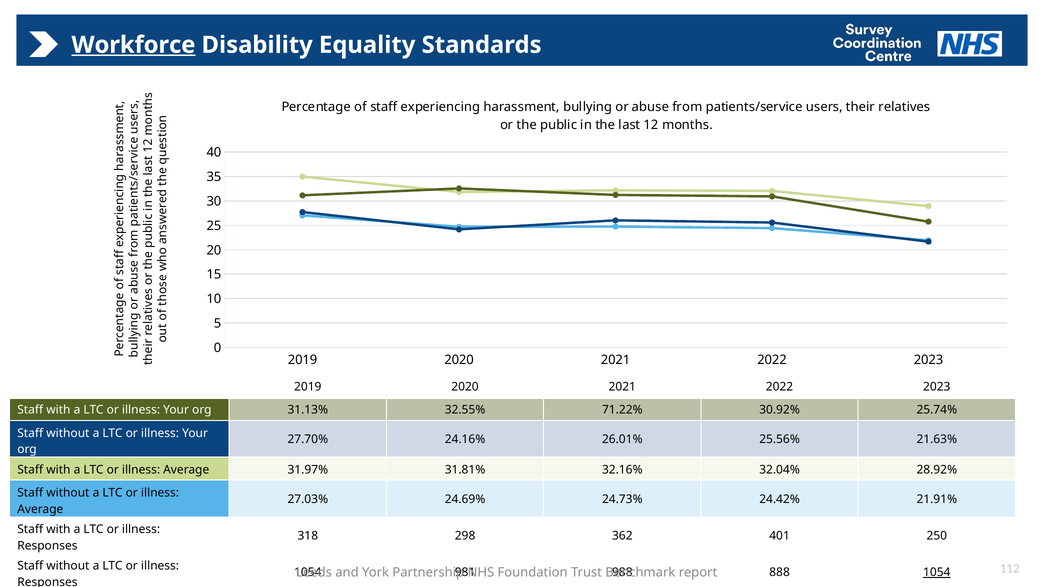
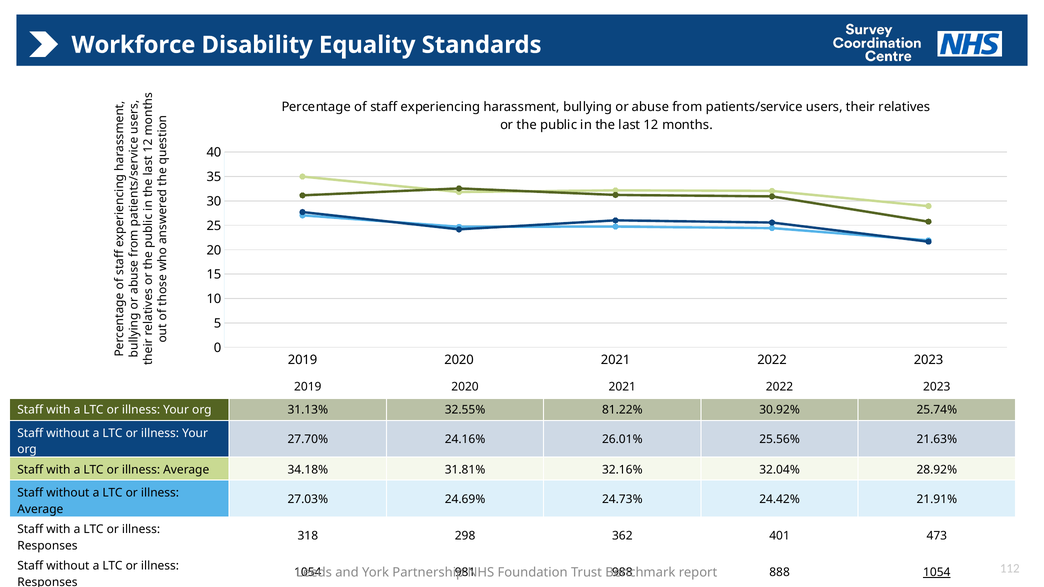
Workforce underline: present -> none (133, 45)
71.22%: 71.22% -> 81.22% (622, 410)
31.97%: 31.97% -> 34.18% (308, 470)
250: 250 -> 473 (937, 536)
